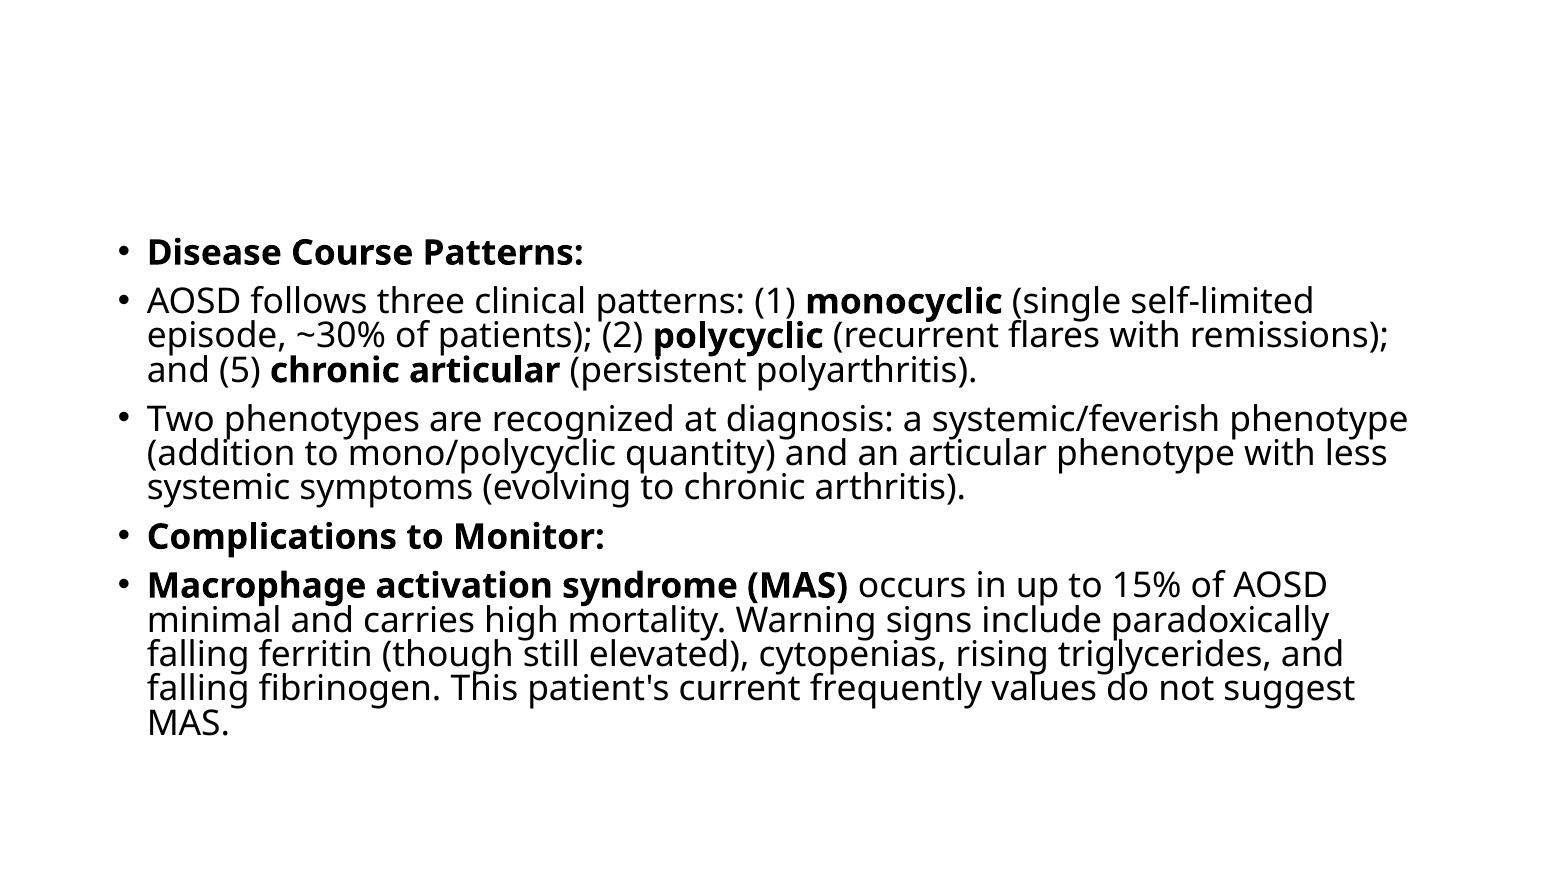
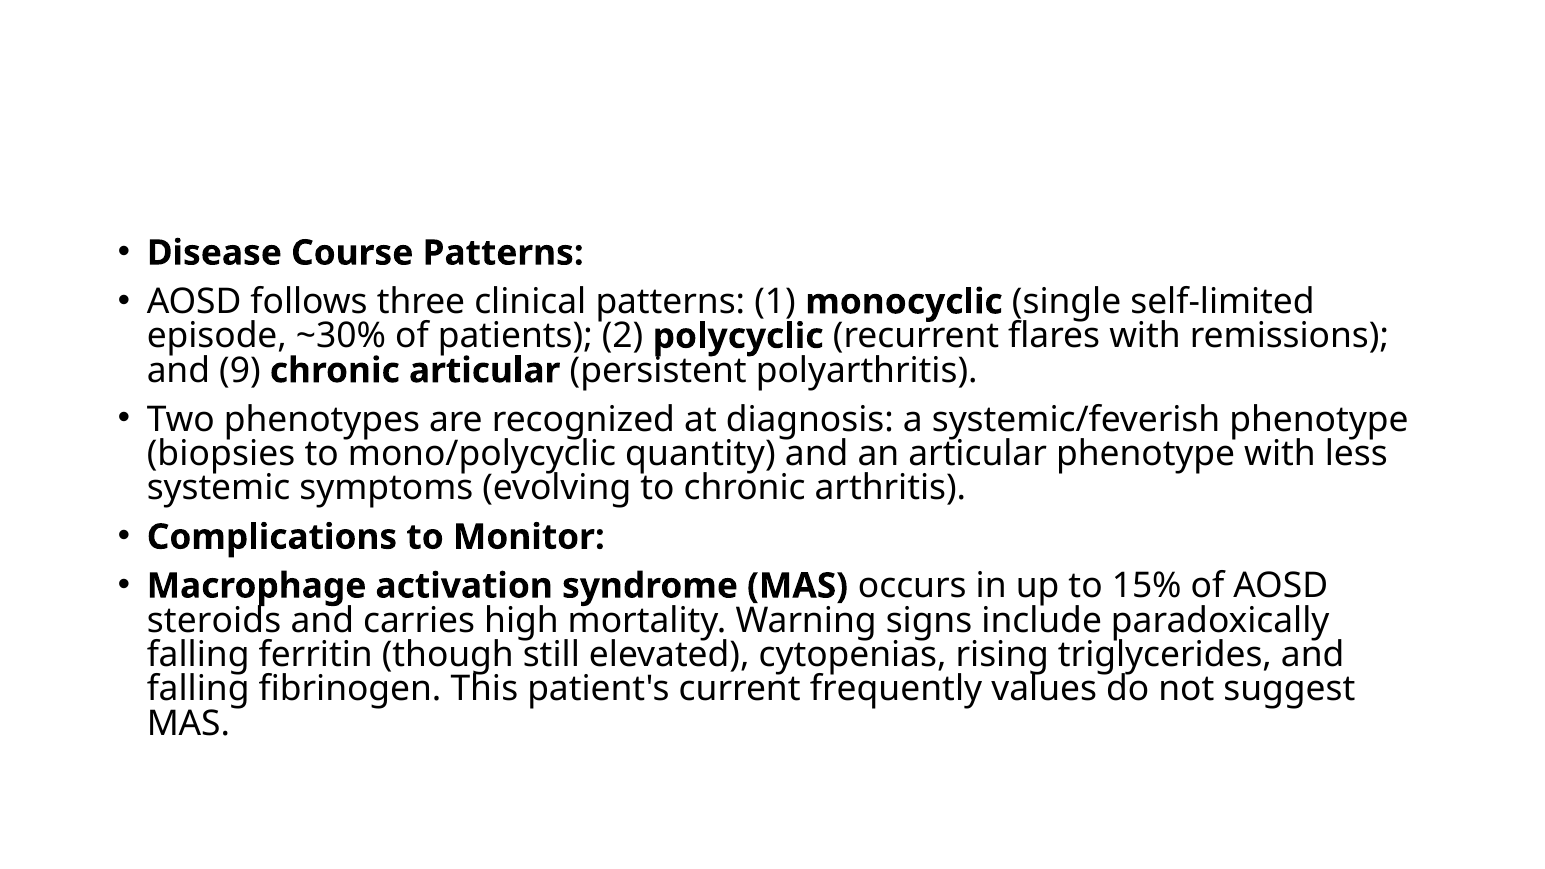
5: 5 -> 9 (240, 371)
addition: addition -> biopsies (221, 454)
minimal: minimal -> steroids (214, 620)
